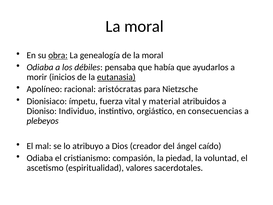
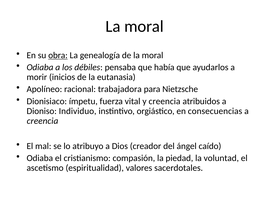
eutanasia underline: present -> none (116, 77)
aristócratas: aristócratas -> trabajadora (120, 89)
y material: material -> creencia (164, 101)
plebeyos: plebeyos -> creencia (43, 121)
